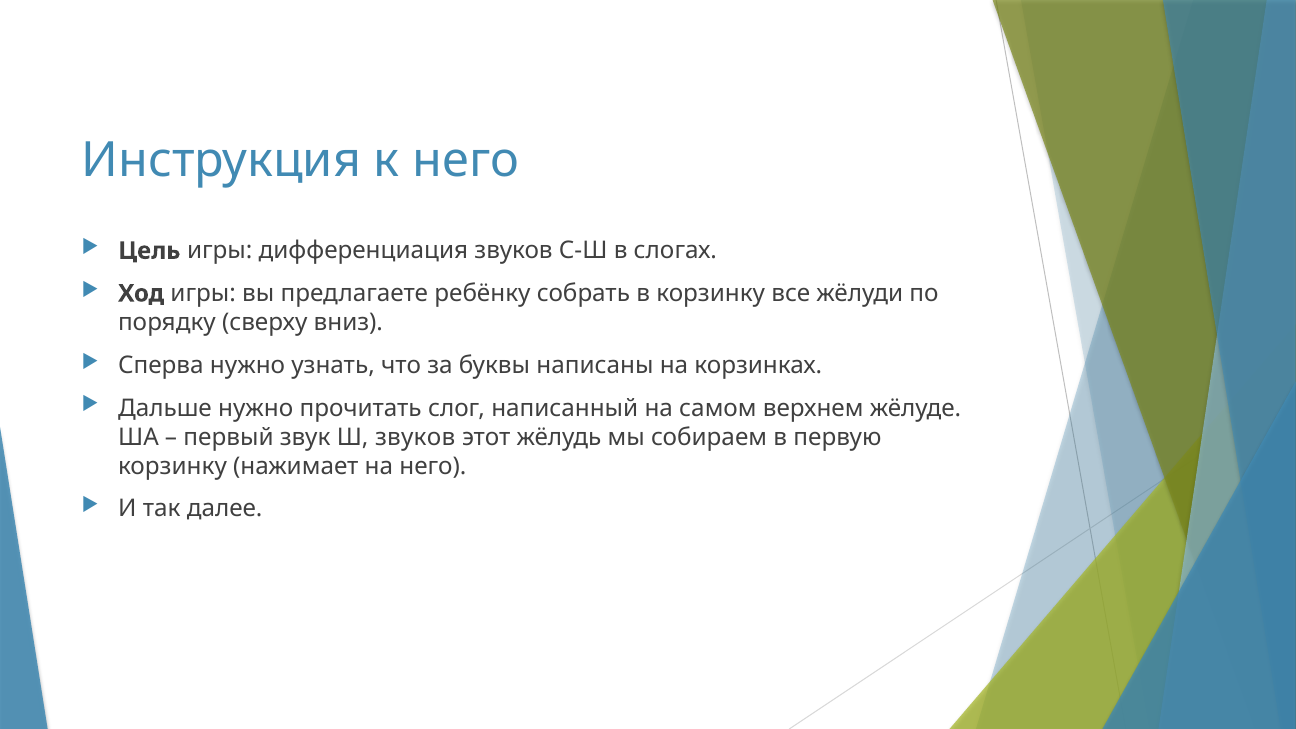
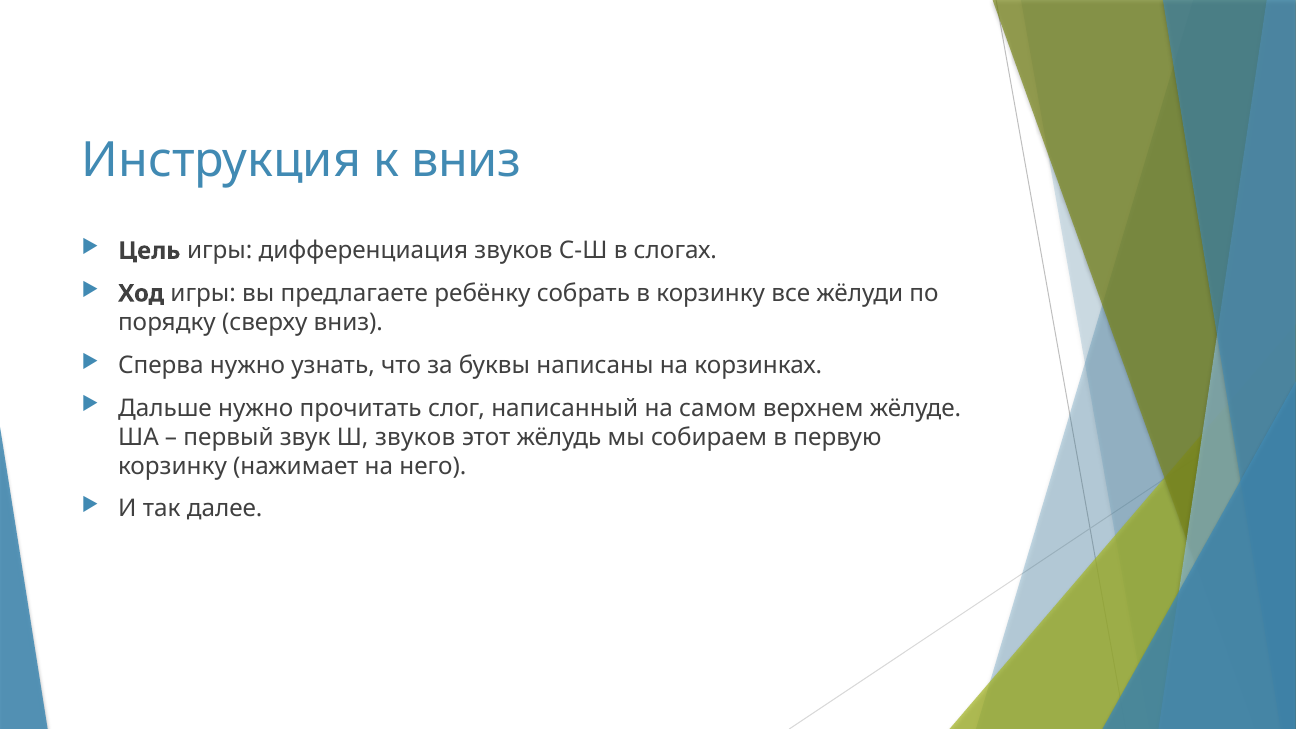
к него: него -> вниз (466, 161)
